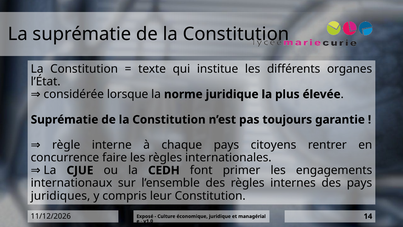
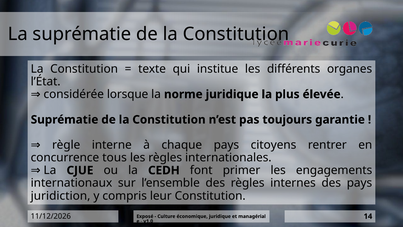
faire: faire -> tous (115, 158)
juridiques: juridiques -> juridiction (61, 196)
